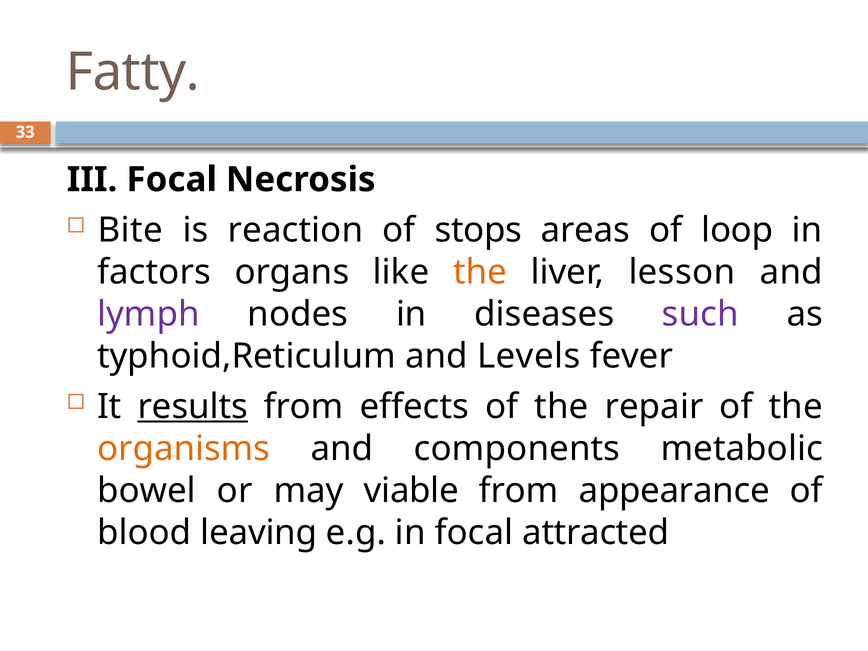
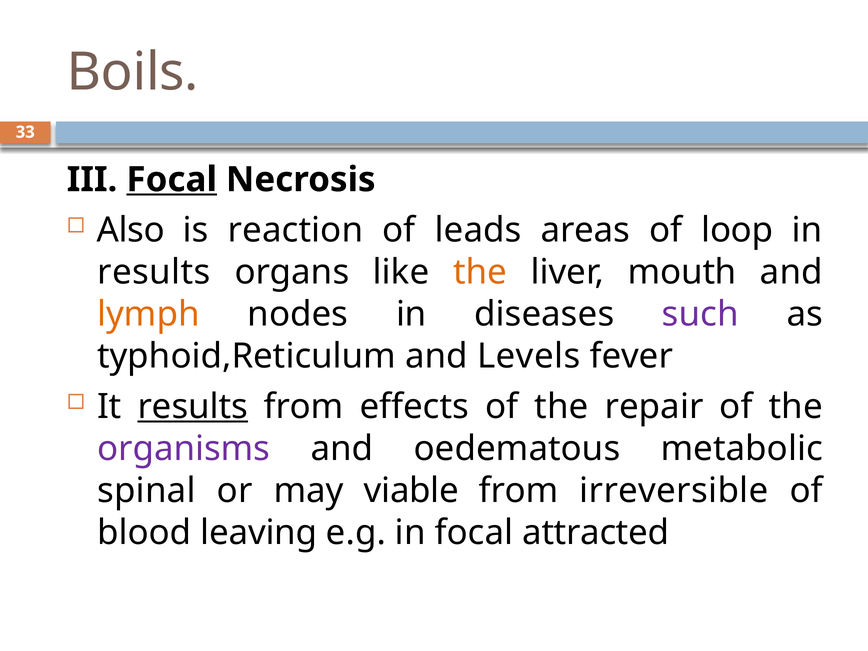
Fatty: Fatty -> Boils (133, 72)
Focal underline: none -> present (172, 180)
Bite: Bite -> Also (131, 230)
stops: stops -> leads (478, 230)
factors: factors -> results (154, 272)
lesson: lesson -> mouth (682, 272)
lymph colour: purple -> orange (148, 314)
organisms colour: orange -> purple (184, 449)
components: components -> oedematous (517, 449)
bowel: bowel -> spinal (146, 491)
appearance: appearance -> irreversible (674, 491)
